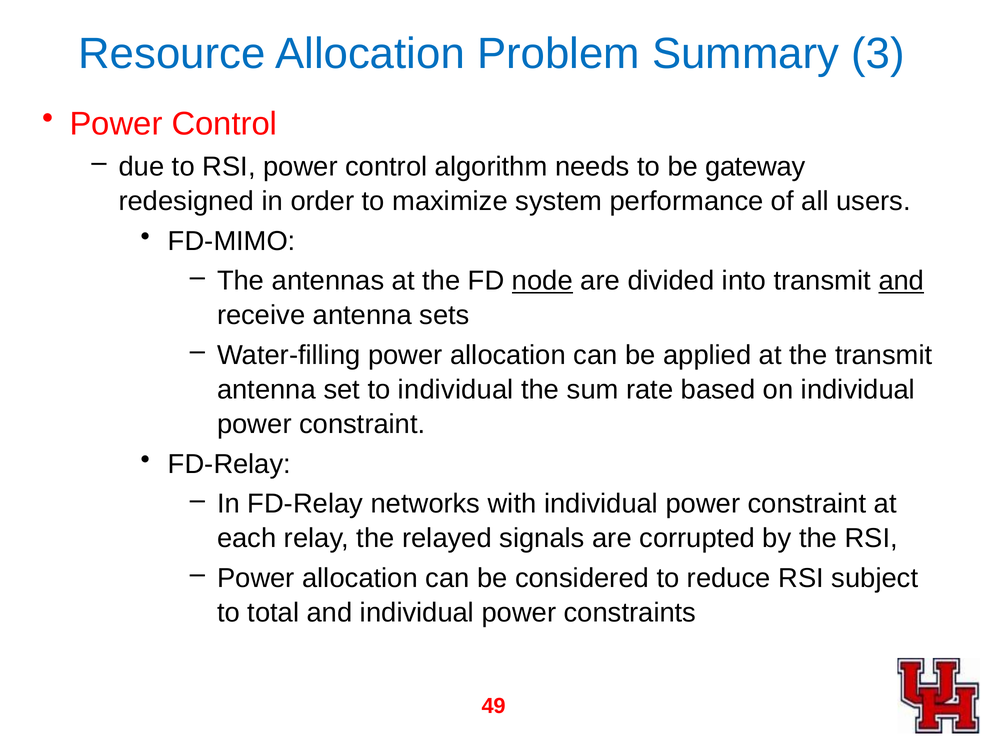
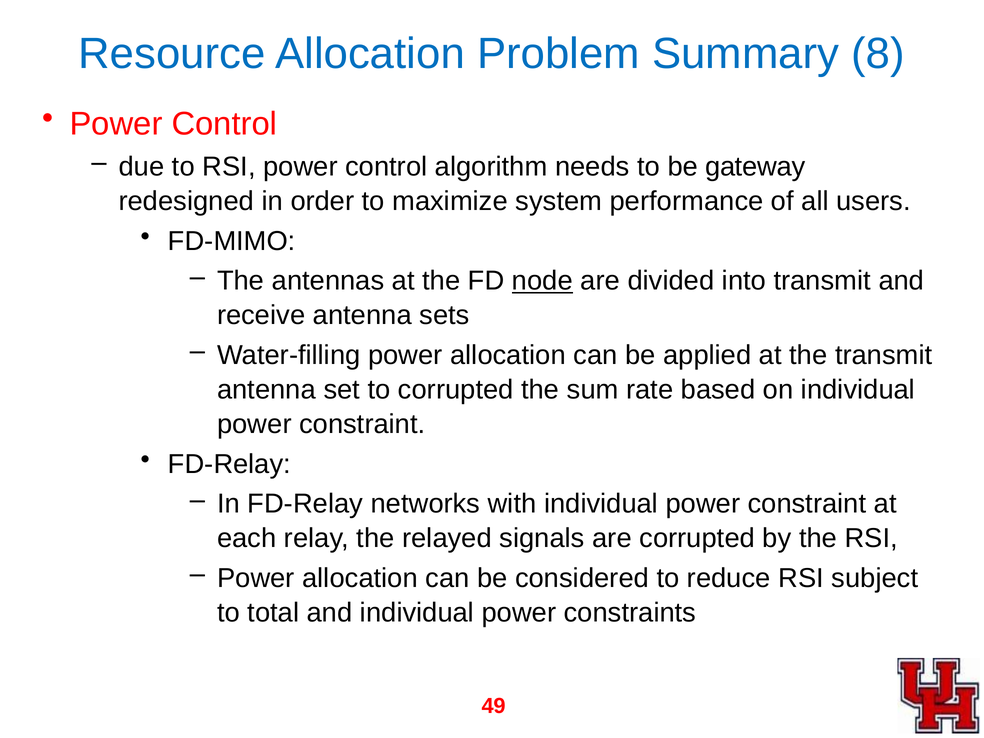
3: 3 -> 8 (878, 54)
and underline: present -> none (901, 281)
to individual: individual -> corrupted (456, 390)
